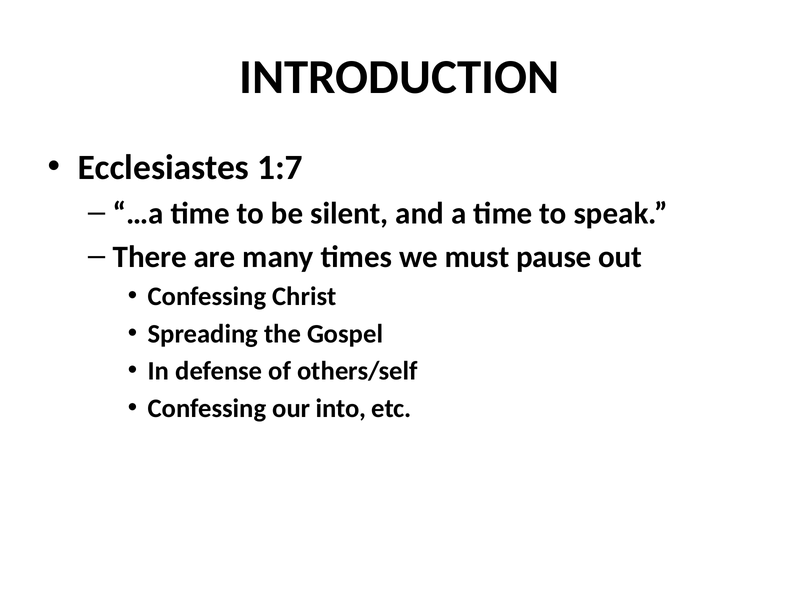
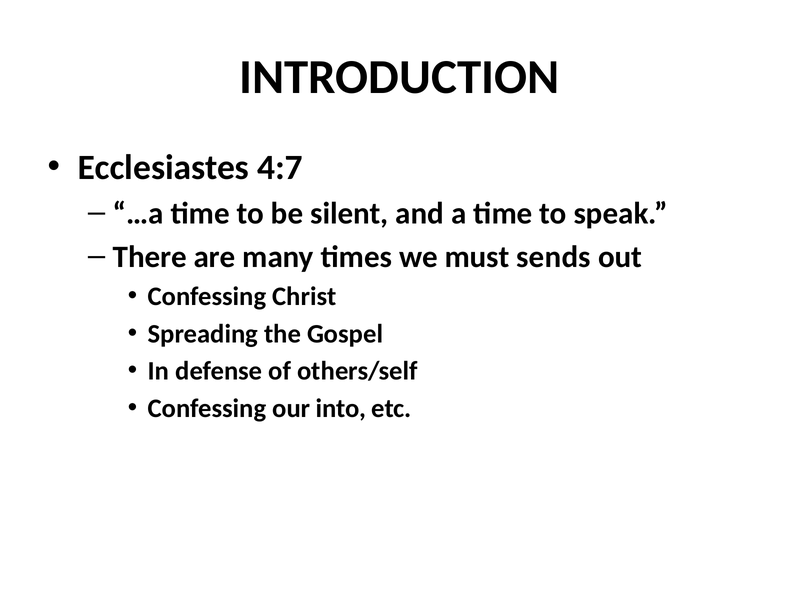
1:7: 1:7 -> 4:7 (280, 168)
pause: pause -> sends (554, 257)
